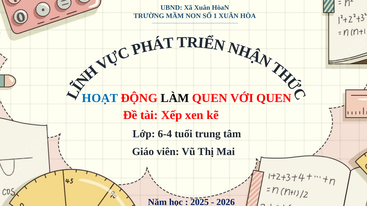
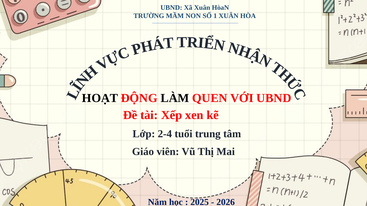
HOẠT colour: blue -> black (100, 98)
VỚI QUEN: QUEN -> UBND (274, 98)
6-4: 6-4 -> 2-4 (165, 134)
